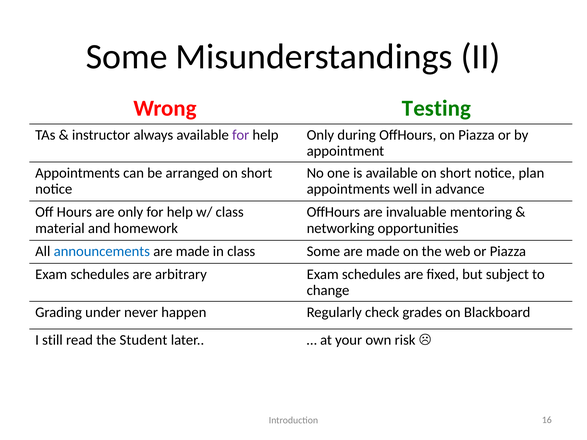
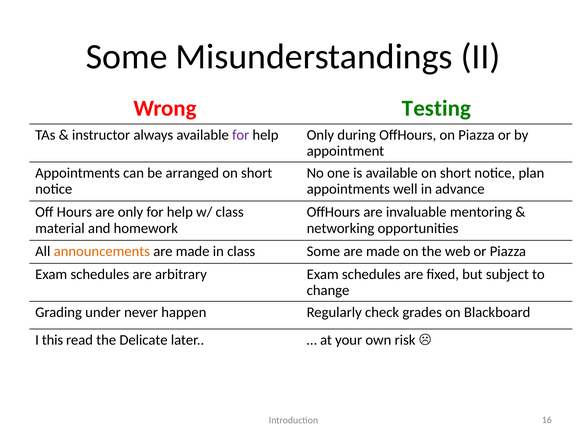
announcements colour: blue -> orange (102, 251)
still: still -> this (53, 340)
Student: Student -> Delicate (144, 340)
